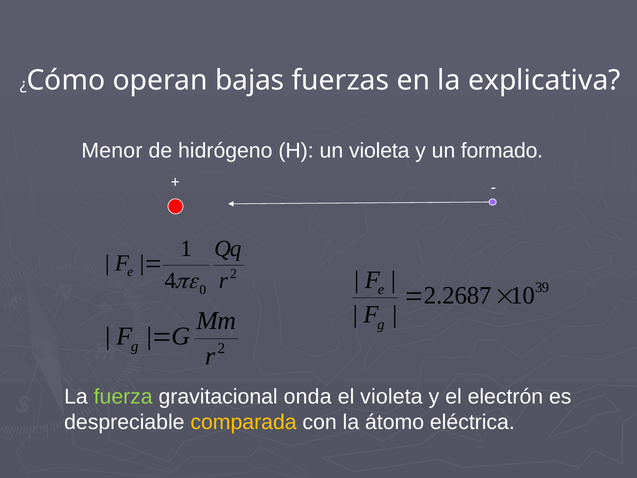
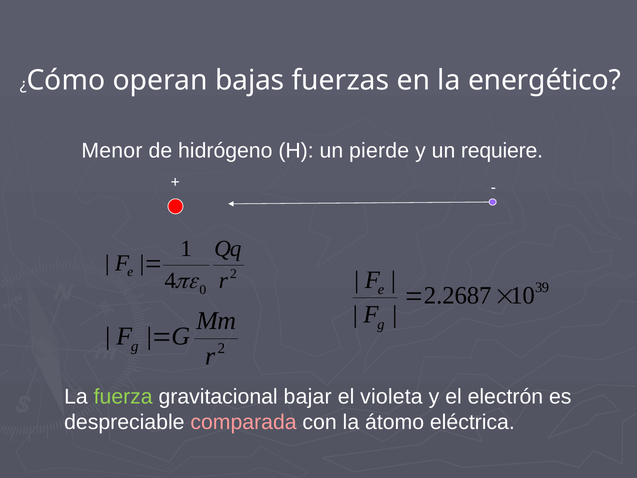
explicativa: explicativa -> energético (544, 80)
un violeta: violeta -> pierde (379, 151)
formado: formado -> requiere (502, 151)
onda: onda -> bajar (308, 397)
comparada colour: yellow -> pink (244, 422)
